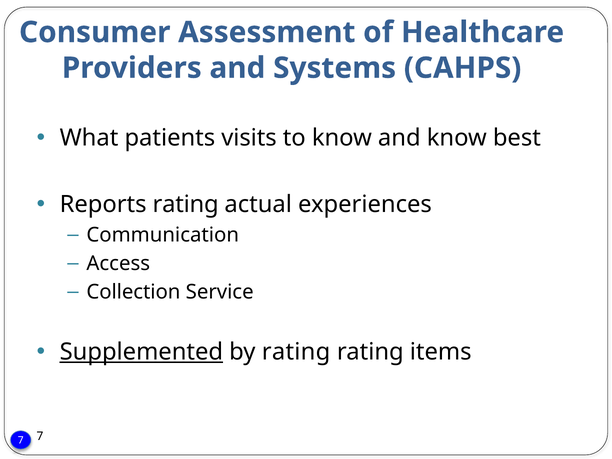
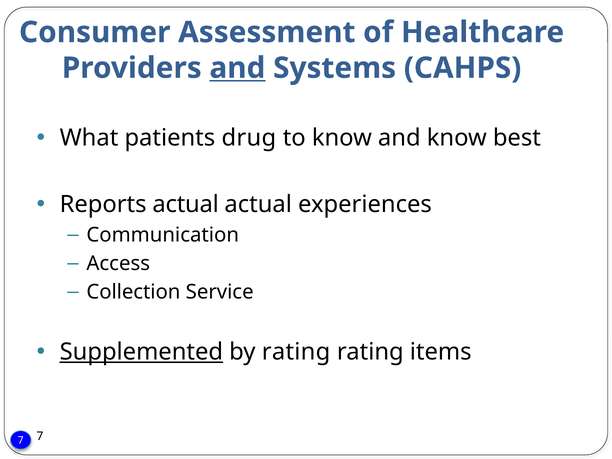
and underline: none -> present (237, 68)
visits: visits -> drug (249, 138)
Reports rating: rating -> actual (186, 205)
